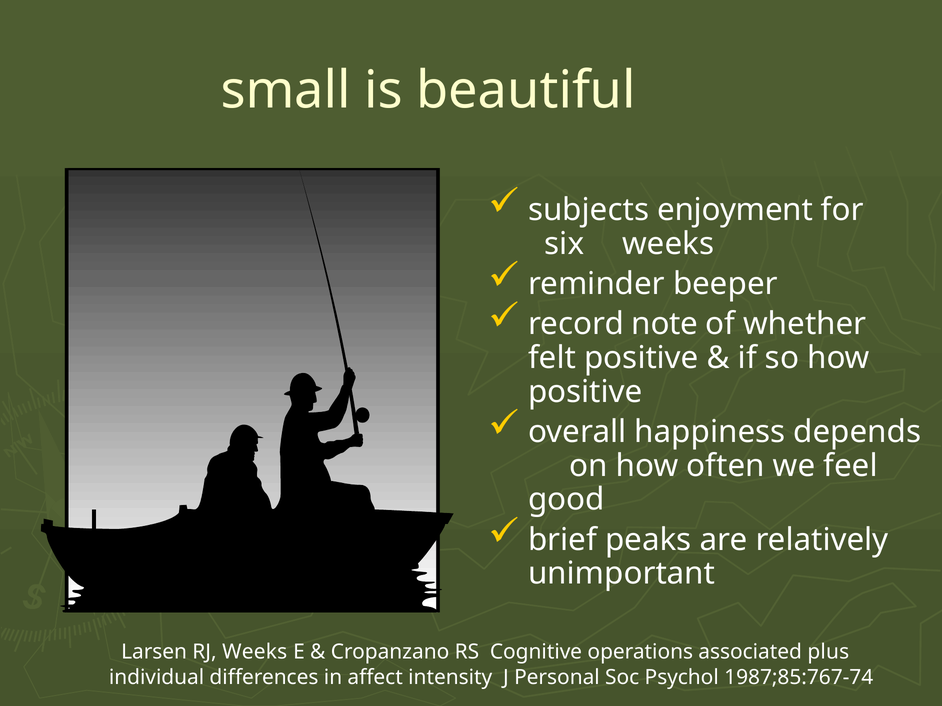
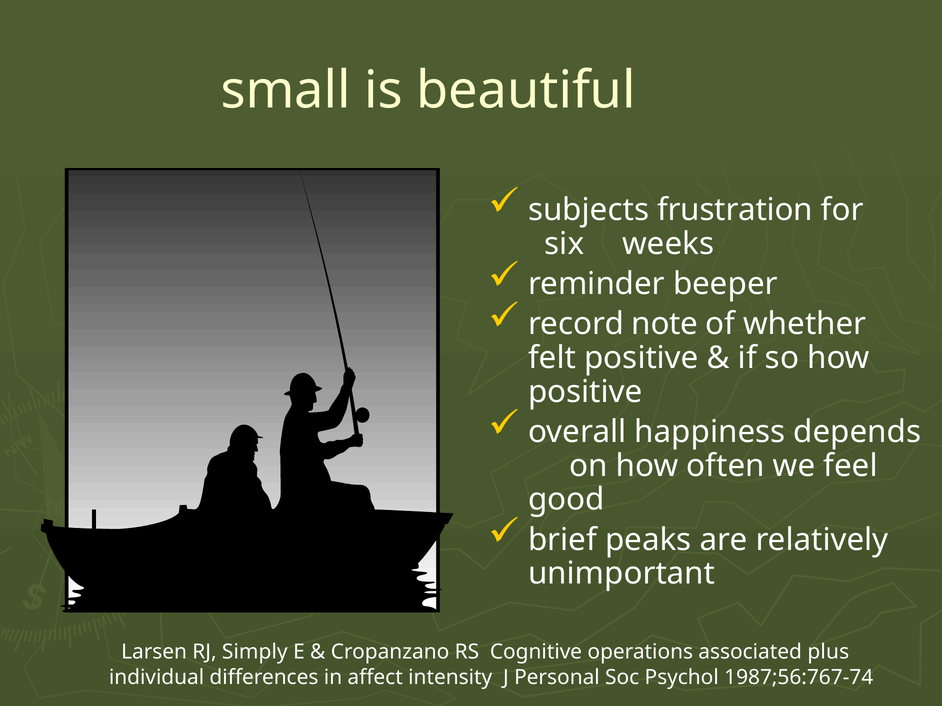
enjoyment: enjoyment -> frustration (735, 210)
RJ Weeks: Weeks -> Simply (255, 652)
1987;85:767-74: 1987;85:767-74 -> 1987;56:767-74 (799, 678)
